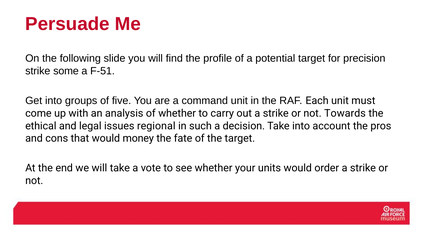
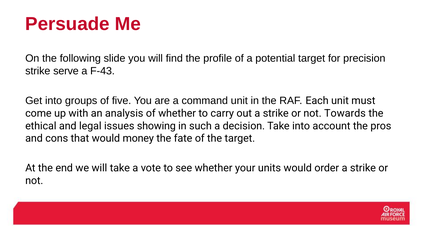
some: some -> serve (66, 71)
F-51: F-51 -> F-43 (103, 71)
regional: regional -> showing (156, 126)
